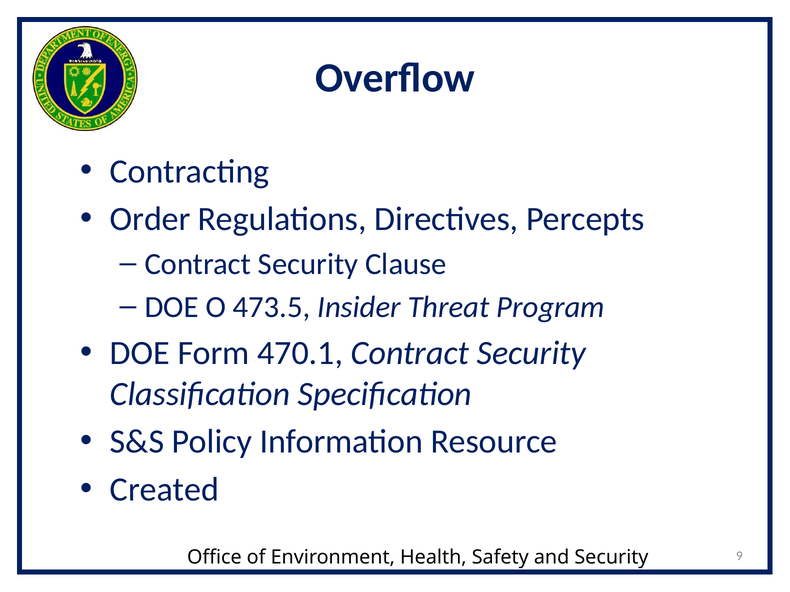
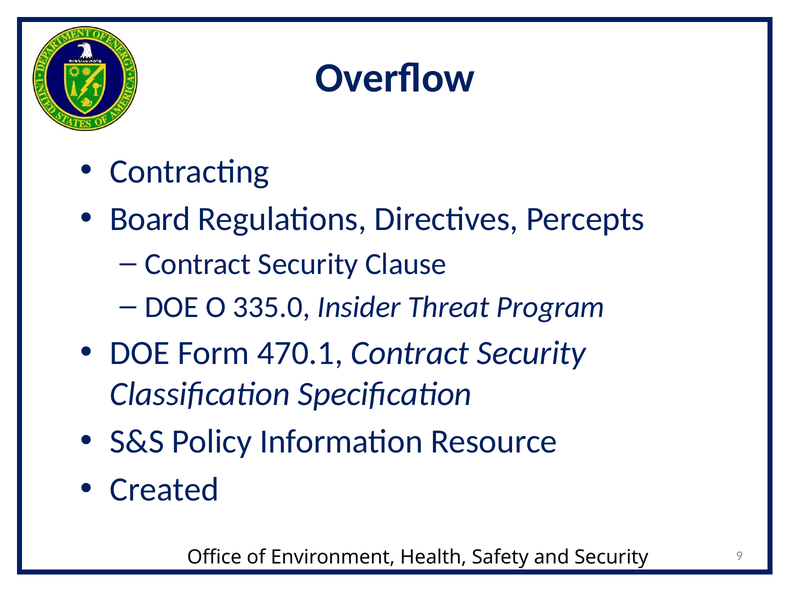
Order: Order -> Board (150, 219)
473.5: 473.5 -> 335.0 (272, 307)
